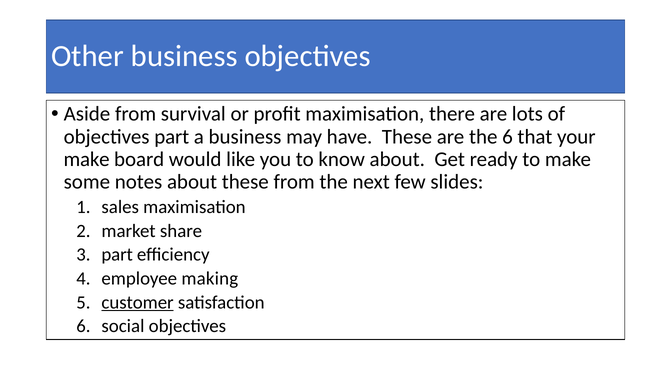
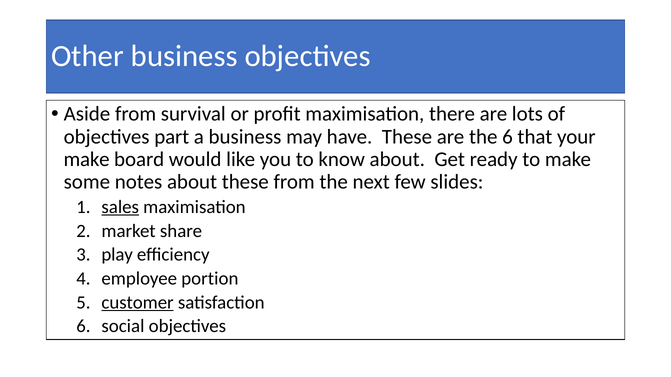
sales underline: none -> present (120, 207)
part: part -> play (117, 255)
making: making -> portion (210, 279)
